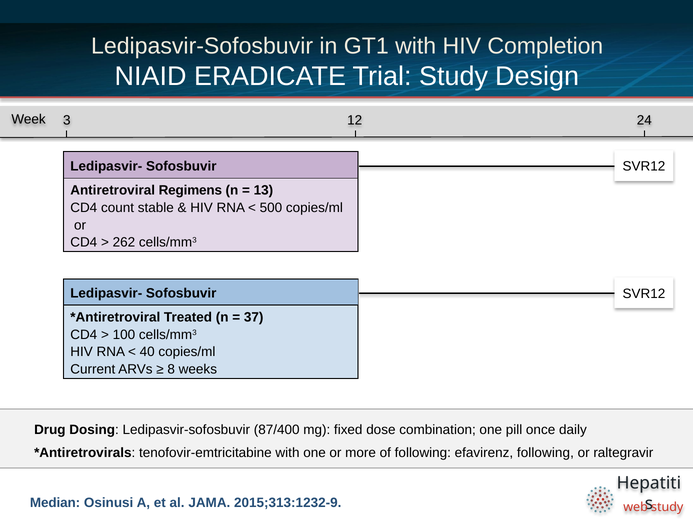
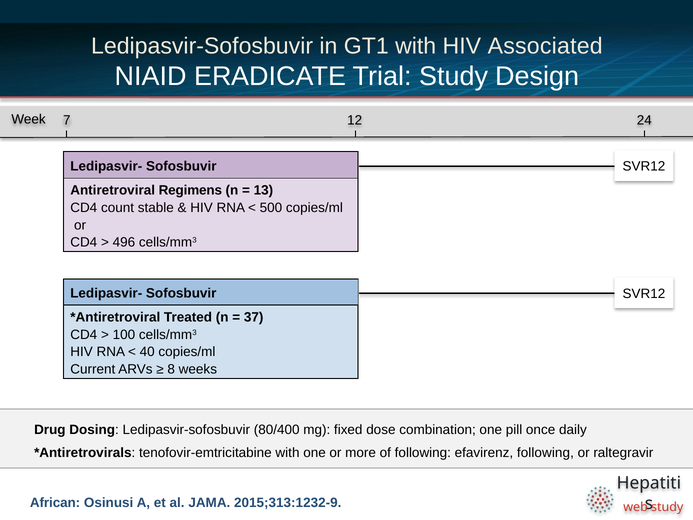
Completion: Completion -> Associated (545, 46)
3: 3 -> 7 (67, 120)
262: 262 -> 496 (124, 242)
87/400: 87/400 -> 80/400 (277, 429)
Median: Median -> African (55, 503)
